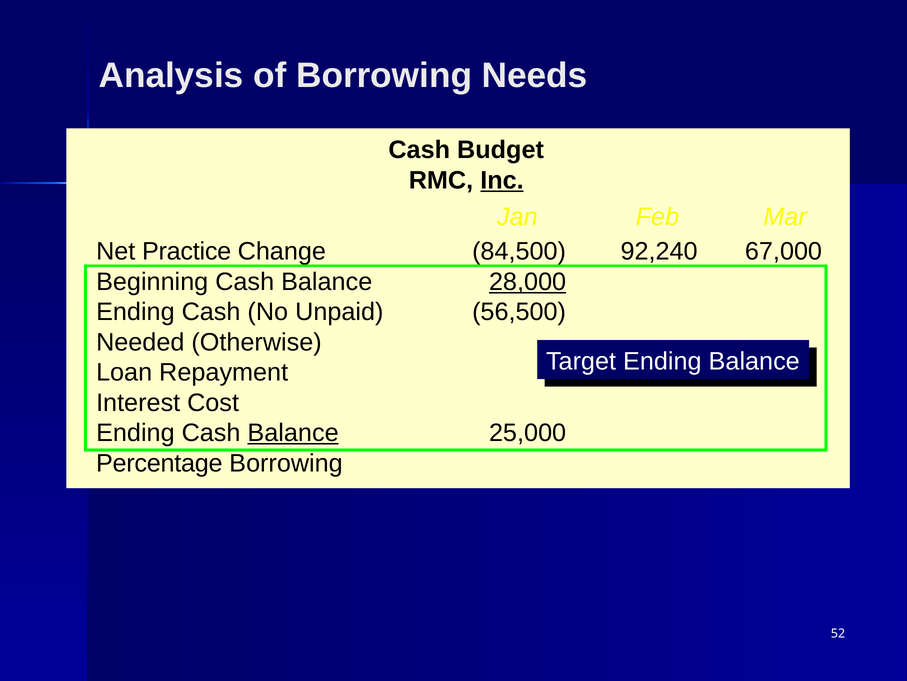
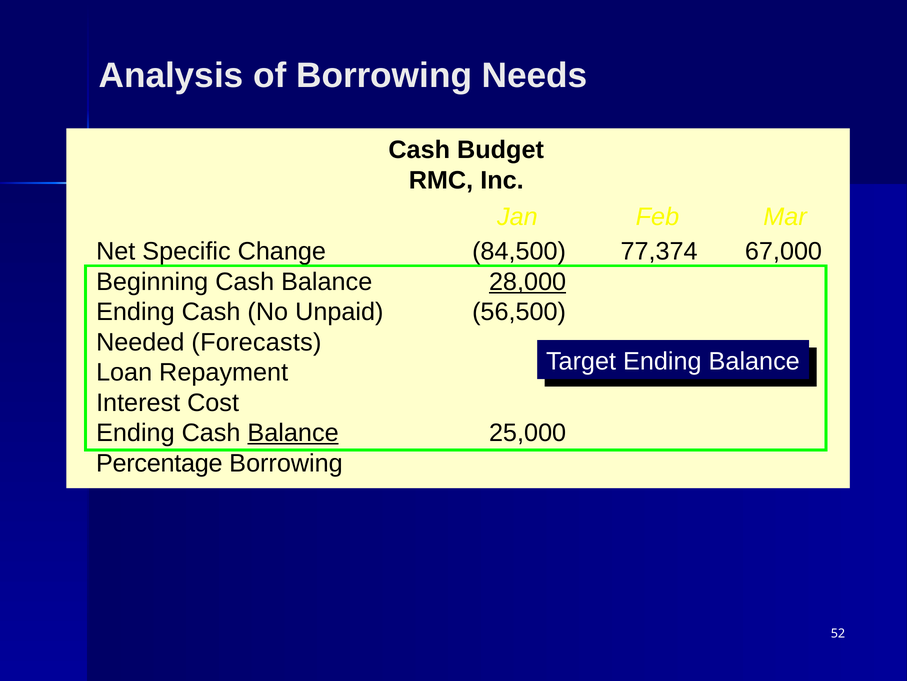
Inc underline: present -> none (502, 180)
Practice: Practice -> Specific (187, 251)
92,240: 92,240 -> 77,374 (659, 251)
Otherwise: Otherwise -> Forecasts (256, 342)
